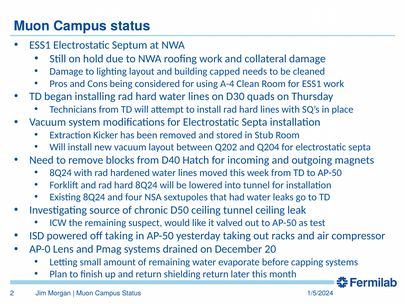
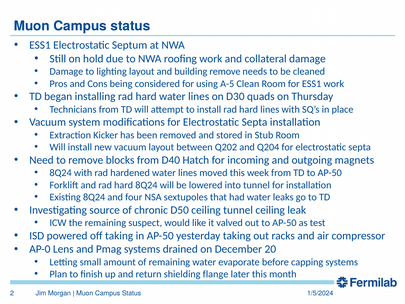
building capped: capped -> remove (225, 71)
A-4: A-4 -> A-5 (227, 84)
shielding return: return -> flange (216, 274)
